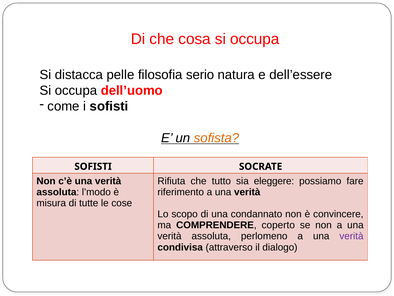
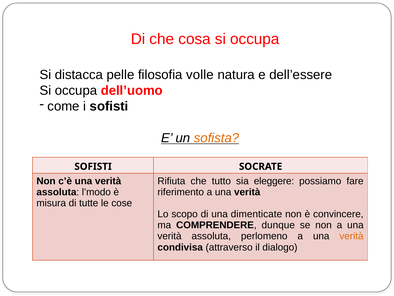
serio: serio -> volle (200, 75)
condannato: condannato -> dimenticate (256, 214)
coperto: coperto -> dunque (278, 225)
verità colour: purple -> orange (351, 236)
